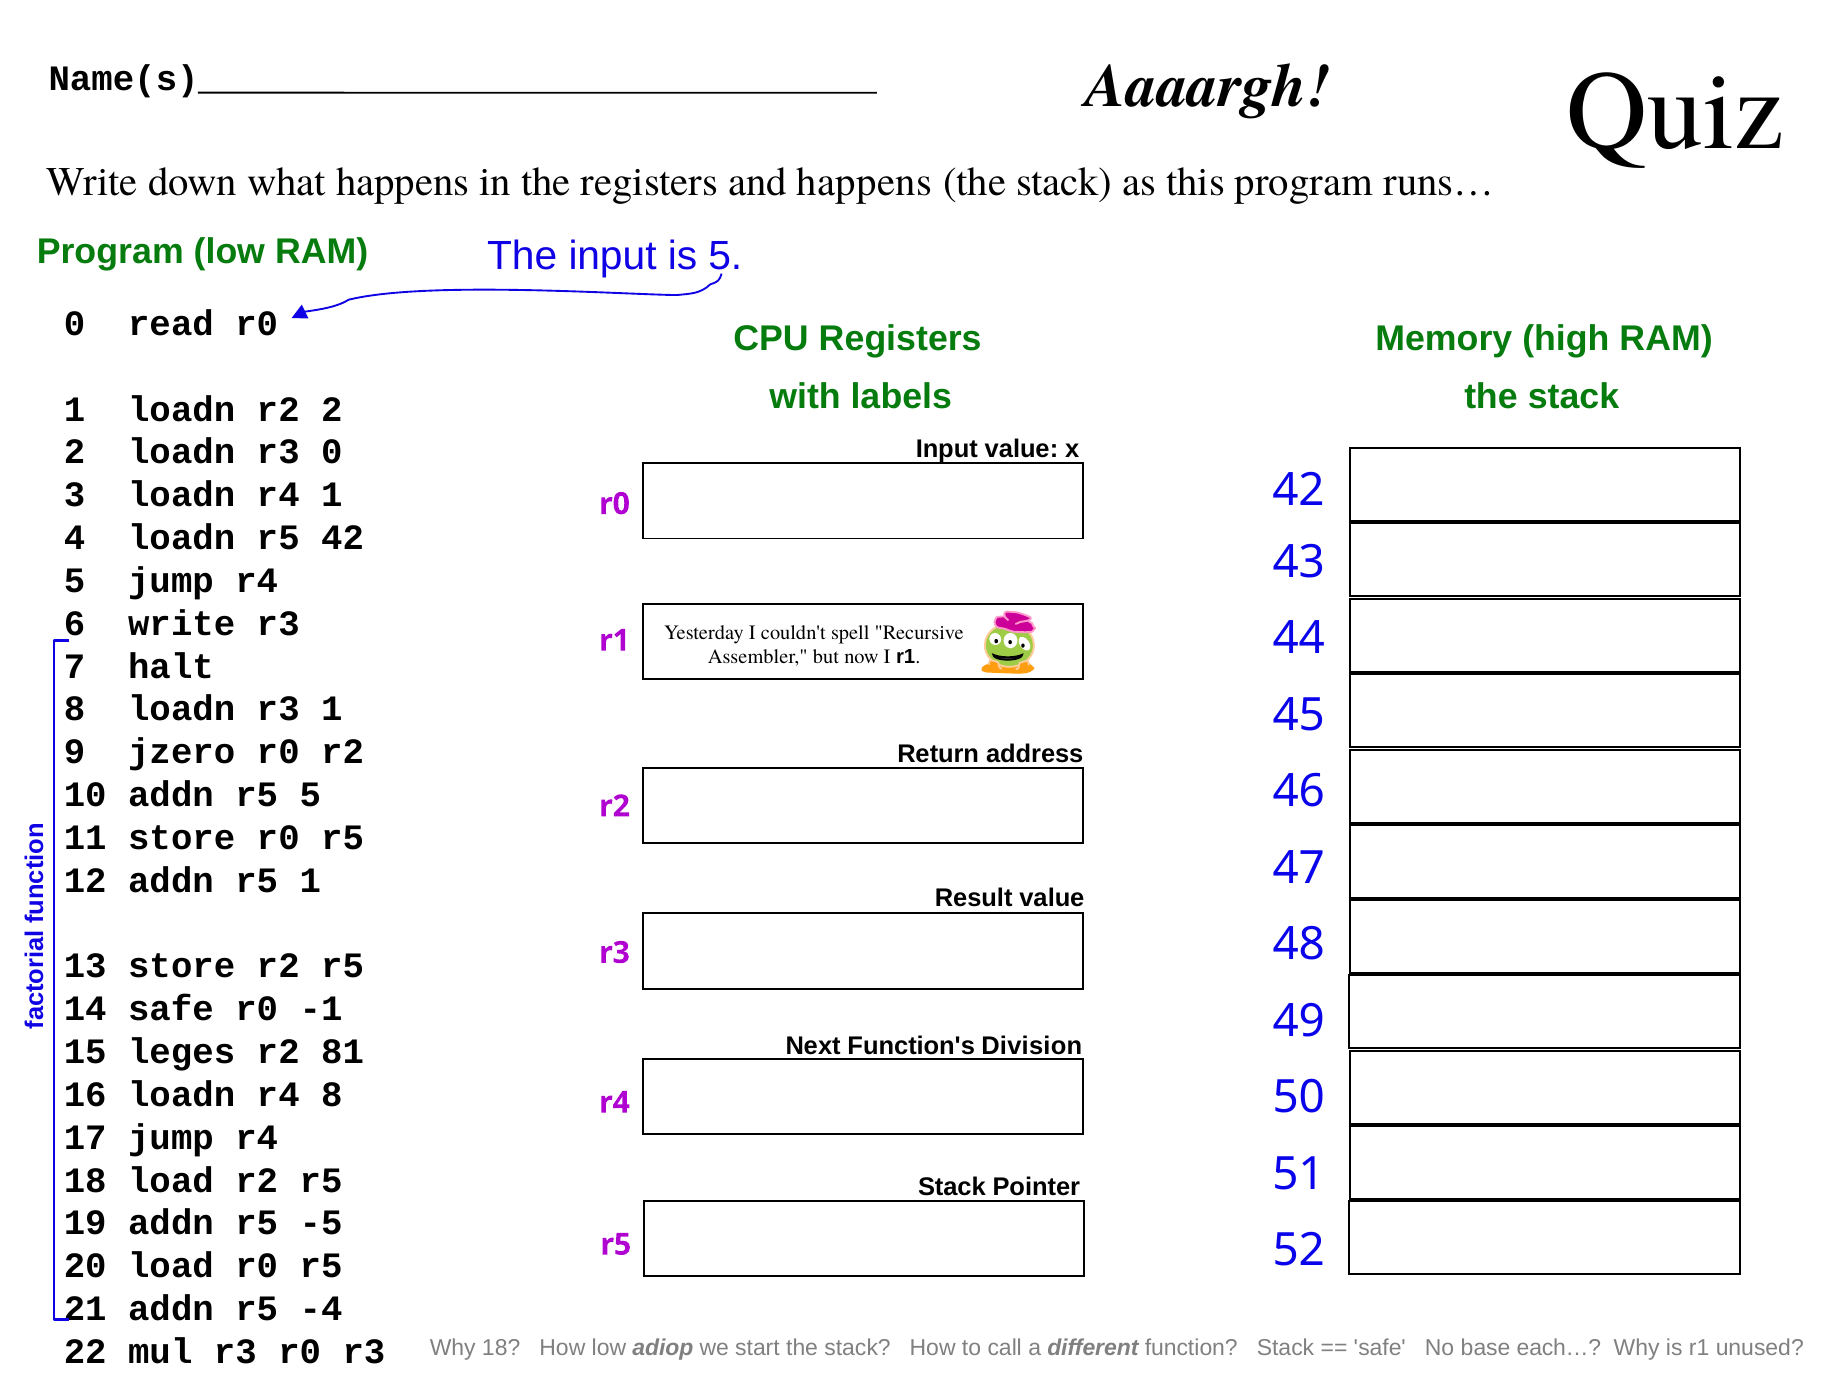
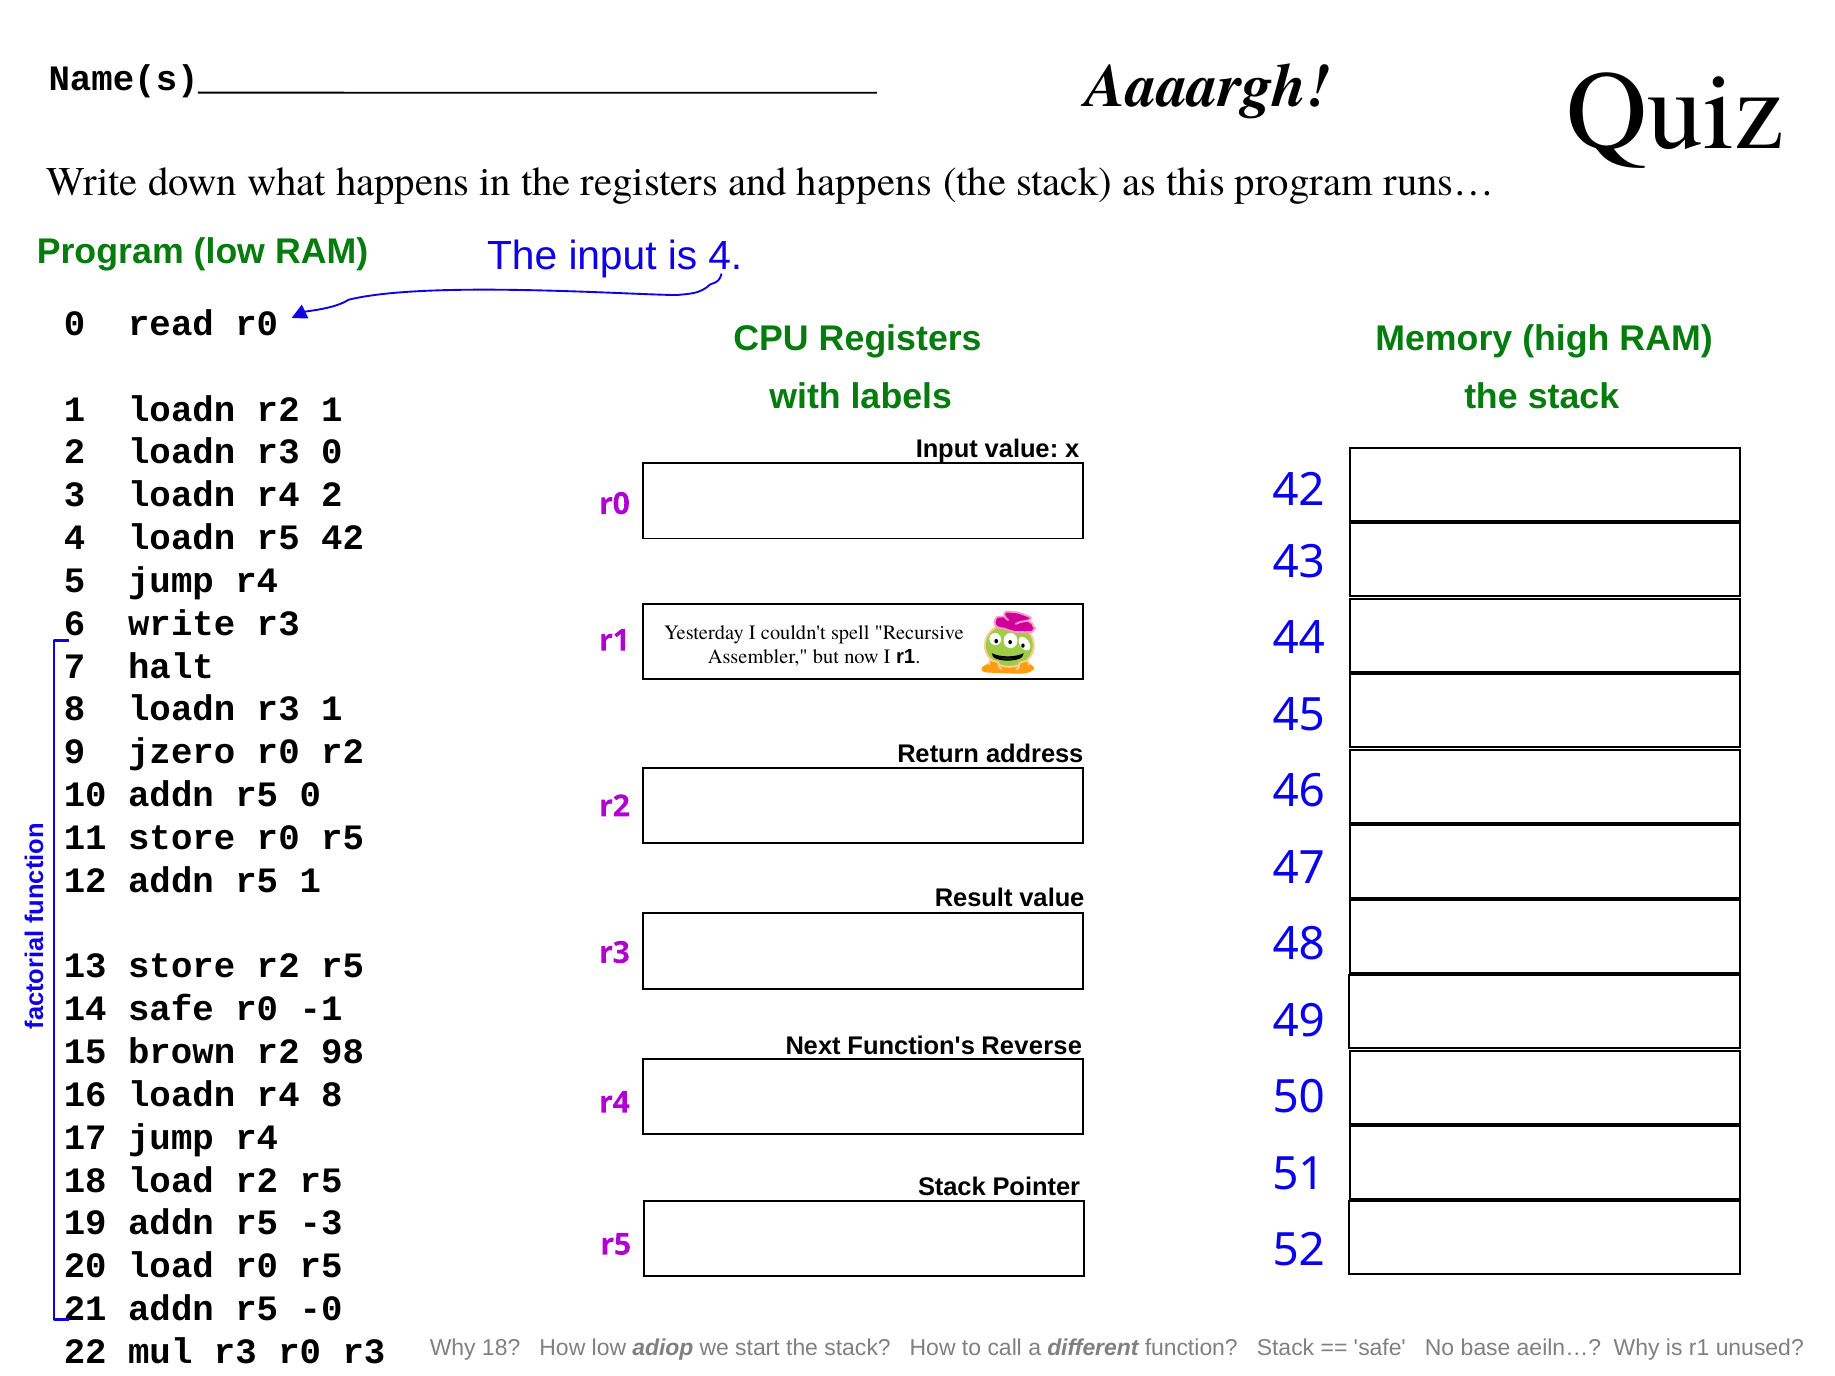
is 5: 5 -> 4 (725, 256)
r2 2: 2 -> 1 (332, 409)
r4 1: 1 -> 2 (332, 495)
r5 5: 5 -> 0 (310, 795)
Division: Division -> Reverse (1032, 1046)
leges: leges -> brown (182, 1052)
81: 81 -> 98 (343, 1052)
-5: -5 -> -3 (321, 1223)
-4: -4 -> -0 (321, 1309)
each…: each… -> aeiln… (1559, 1348)
